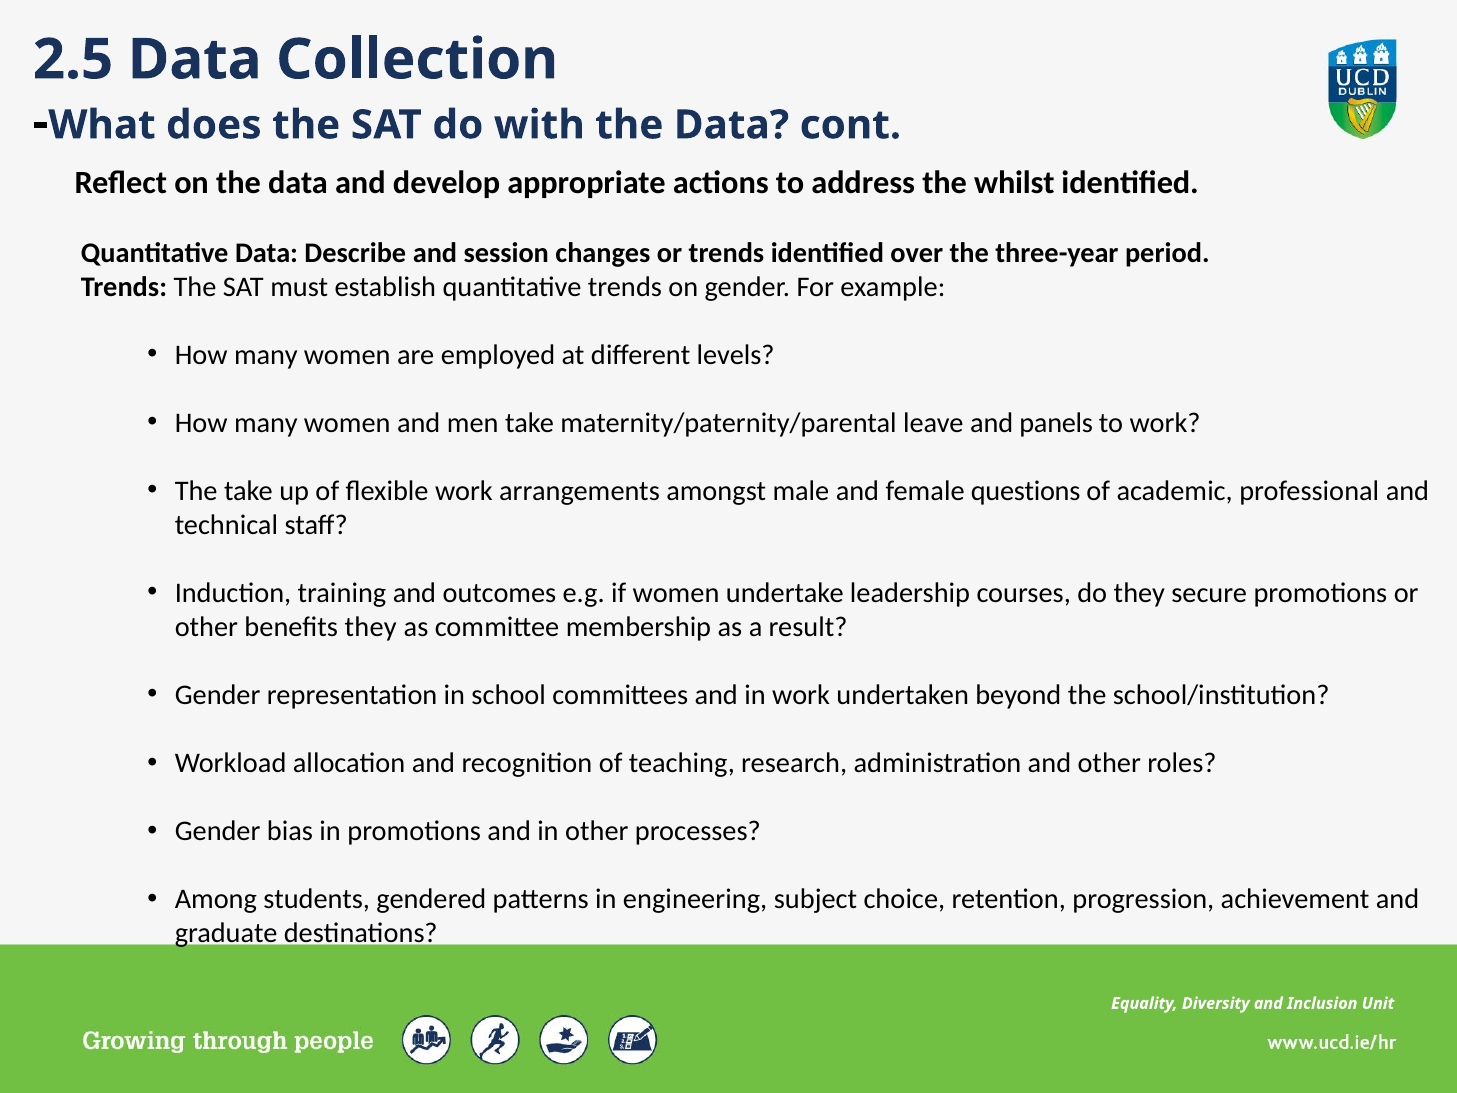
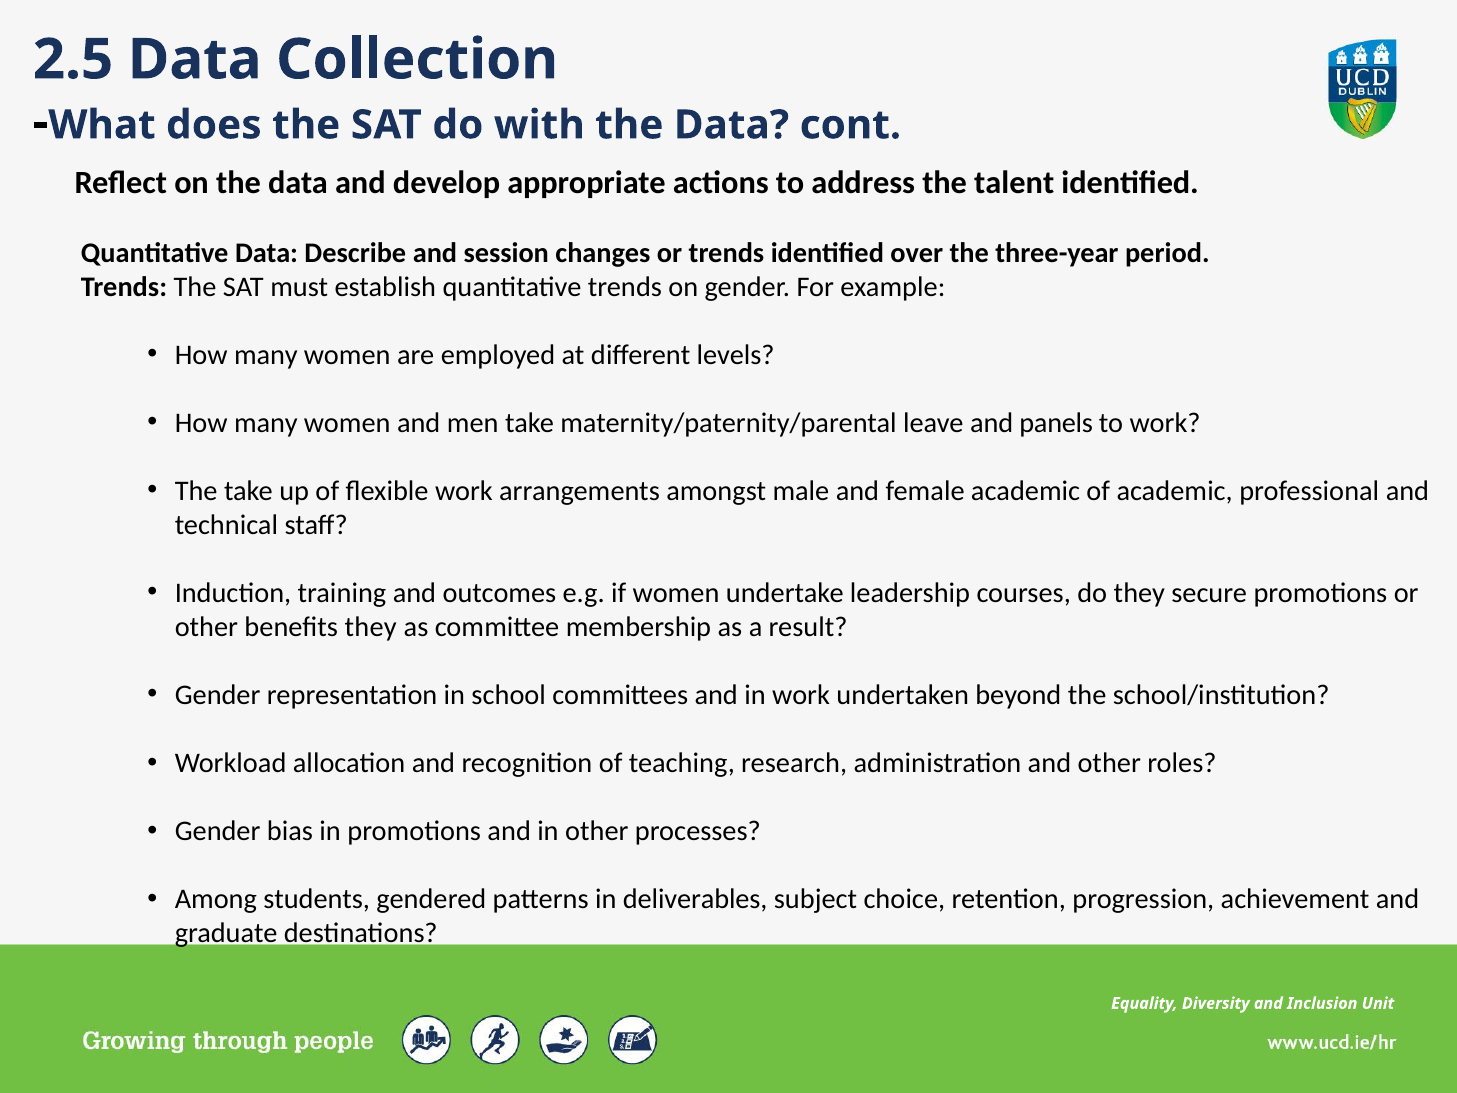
whilst: whilst -> talent (1014, 183)
female questions: questions -> academic (1026, 491)
engineering: engineering -> deliverables (695, 899)
